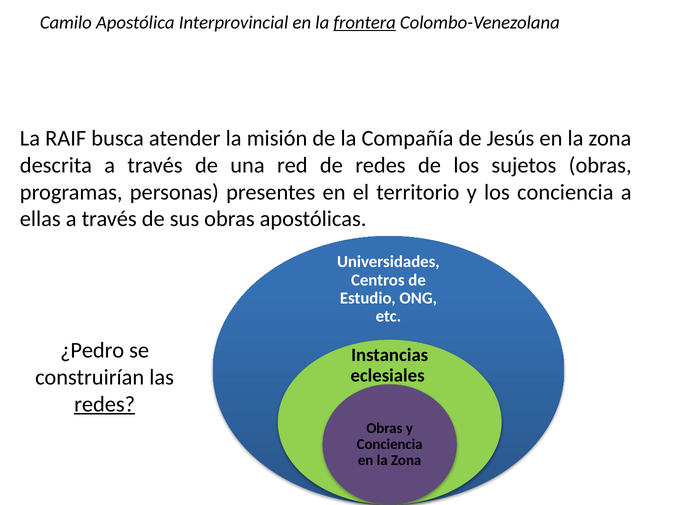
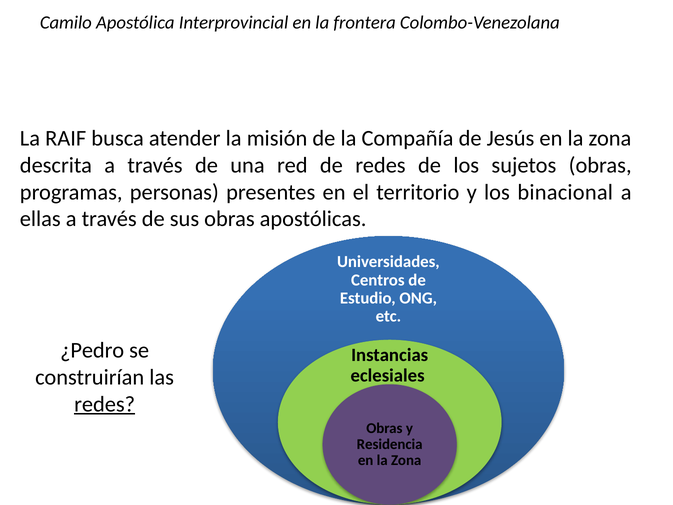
frontera underline: present -> none (365, 22)
los conciencia: conciencia -> binacional (565, 192)
Conciencia: Conciencia -> Residencia (390, 444)
